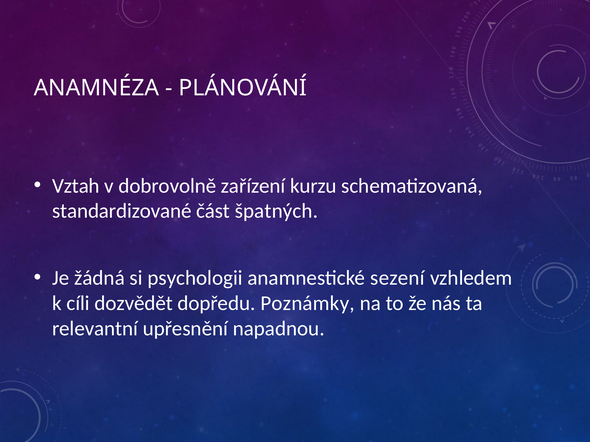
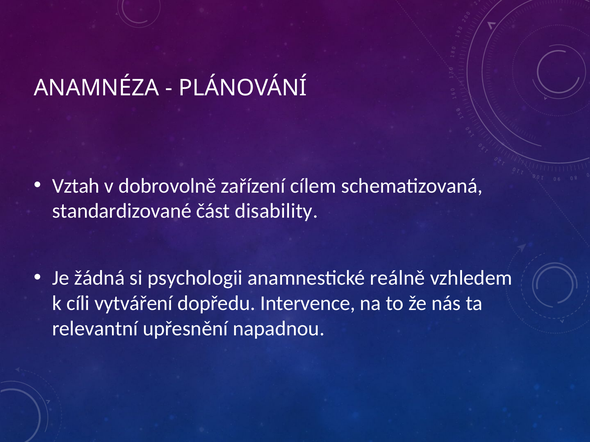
kurzu: kurzu -> cílem (313, 186)
špatných: špatných -> disability (276, 211)
sezení: sezení -> reálně (397, 278)
dozvědět: dozvědět -> vytváření (134, 304)
Poznámky: Poznámky -> Intervence (308, 304)
